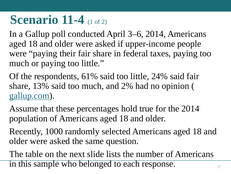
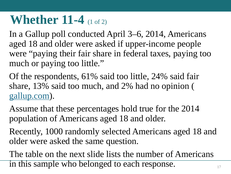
Scenario: Scenario -> Whether (34, 20)
